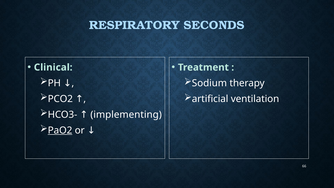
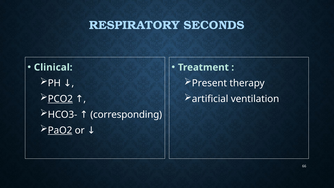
Sodium: Sodium -> Present (209, 83)
PCO2 underline: none -> present (60, 99)
implementing: implementing -> corresponding (126, 114)
